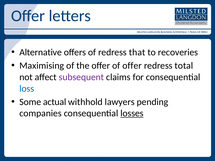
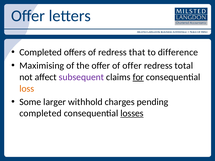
Alternative: Alternative -> Completed (41, 52)
recoveries: recoveries -> difference (178, 52)
for underline: none -> present (138, 77)
loss colour: blue -> orange (27, 89)
actual: actual -> larger (55, 102)
lawyers: lawyers -> charges (120, 102)
companies: companies -> completed (40, 114)
